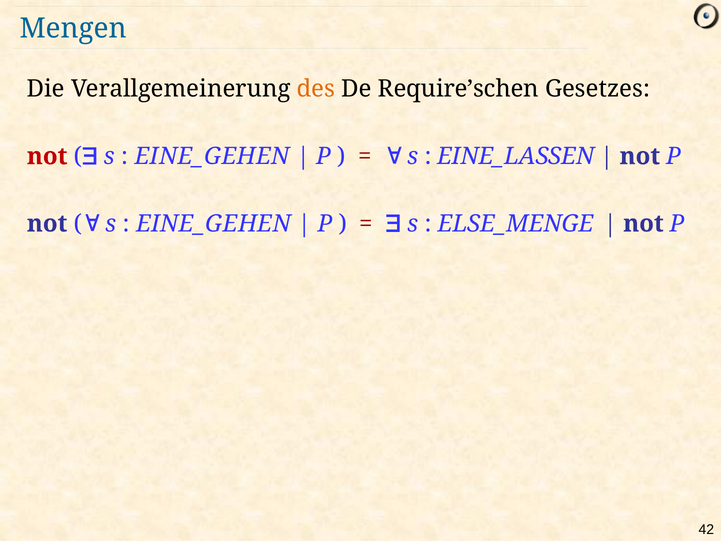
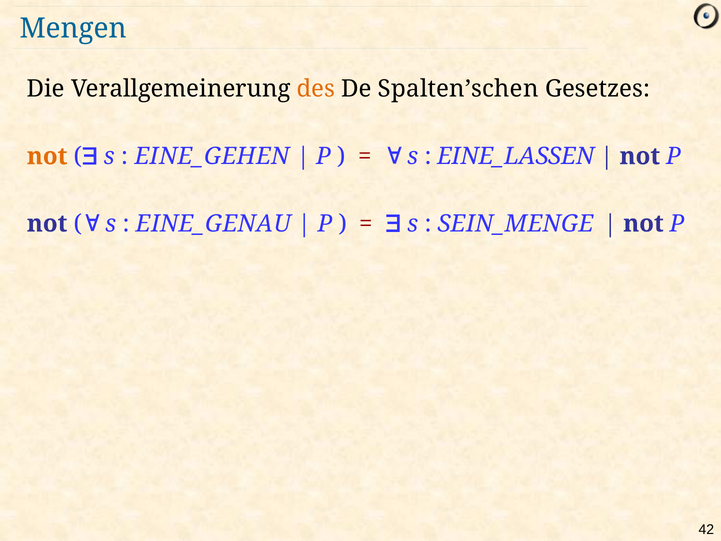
Require’schen: Require’schen -> Spalten’schen (458, 89)
not colour: red -> orange (47, 156)
EINE_GEHEN: EINE_GEHEN -> EINE_GENAU (214, 223)
ELSE_MENGE: ELSE_MENGE -> SEIN_MENGE (516, 223)
